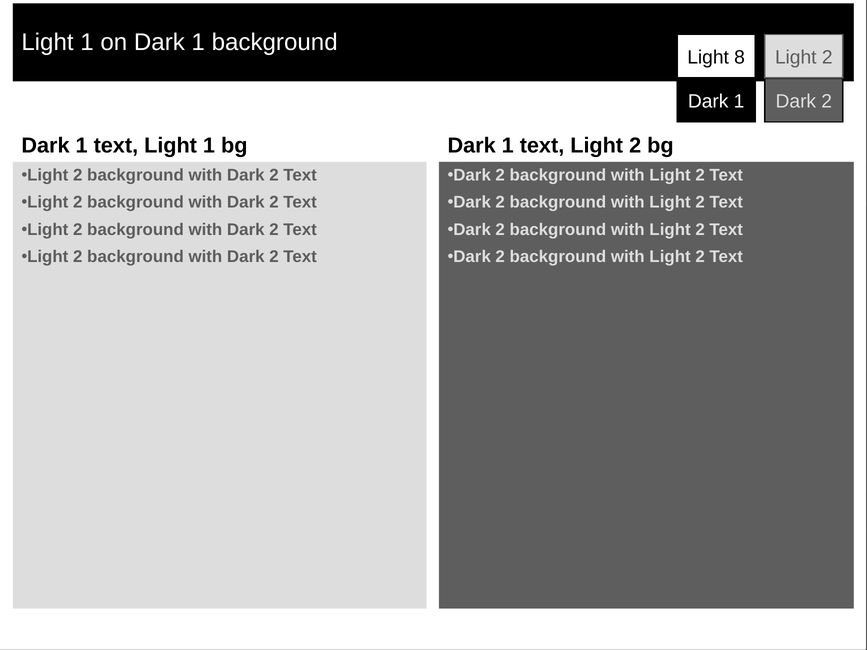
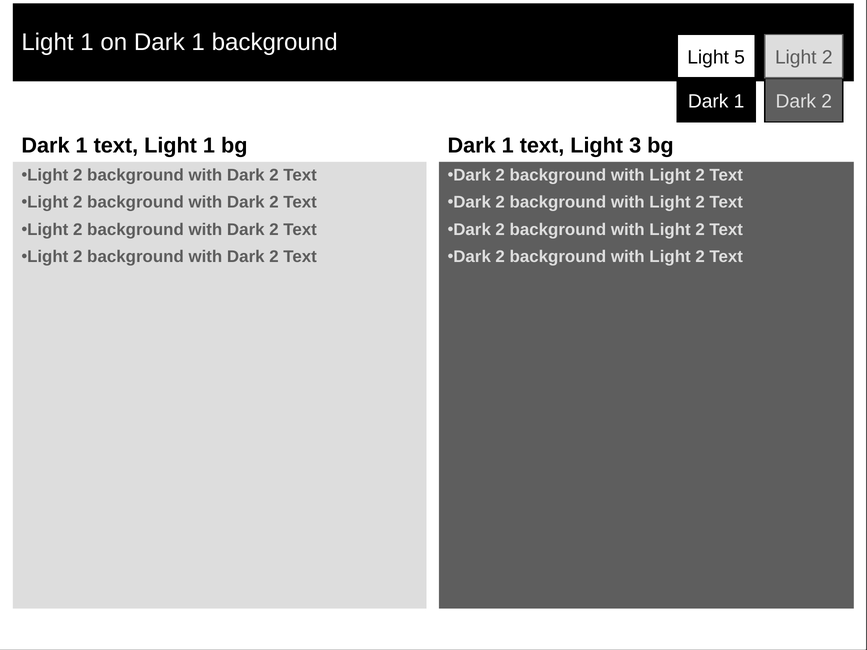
8: 8 -> 5 (740, 57)
1 text Light 2: 2 -> 3 (635, 146)
